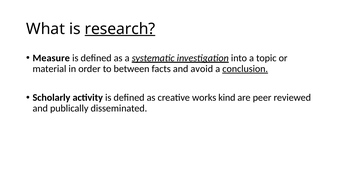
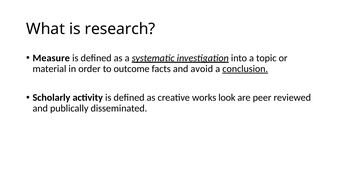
research underline: present -> none (120, 29)
between: between -> outcome (132, 69)
kind: kind -> look (227, 98)
